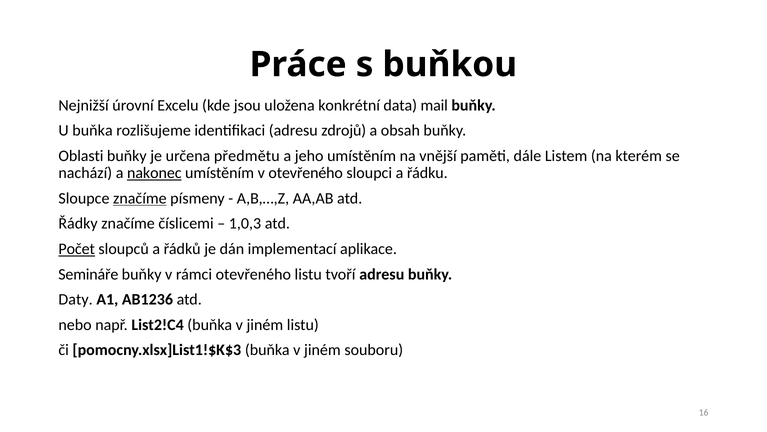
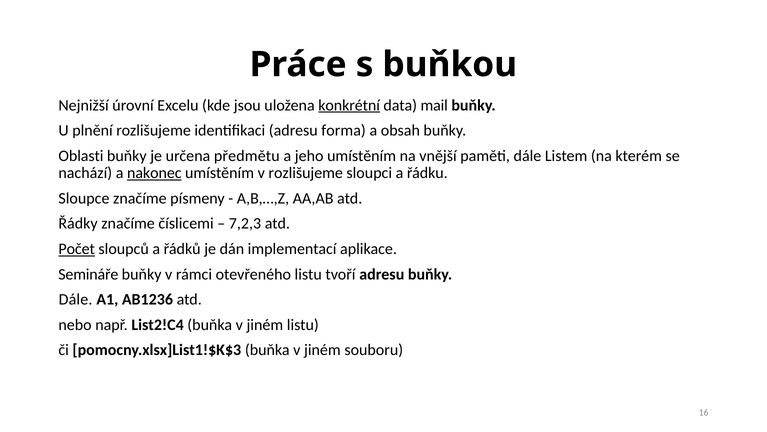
konkrétní underline: none -> present (349, 105)
U buňka: buňka -> plnění (93, 130)
zdrojů: zdrojů -> forma (344, 130)
v otevřeného: otevřeného -> rozlišujeme (306, 173)
značíme underline: present -> none (140, 198)
1,0,3: 1,0,3 -> 7,2,3 (245, 223)
Daty: Daty -> Dále (76, 299)
